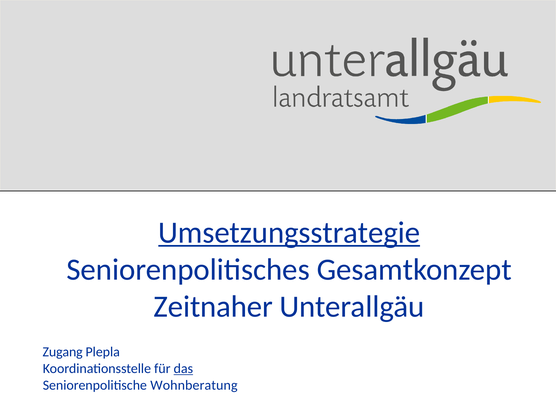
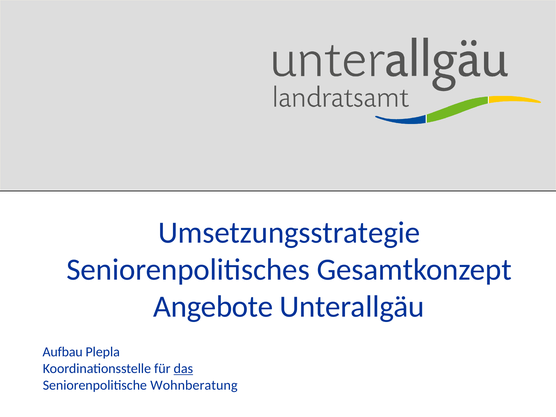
Umsetzungsstrategie underline: present -> none (289, 233)
Zeitnaher: Zeitnaher -> Angebote (213, 307)
Zugang: Zugang -> Aufbau (63, 352)
